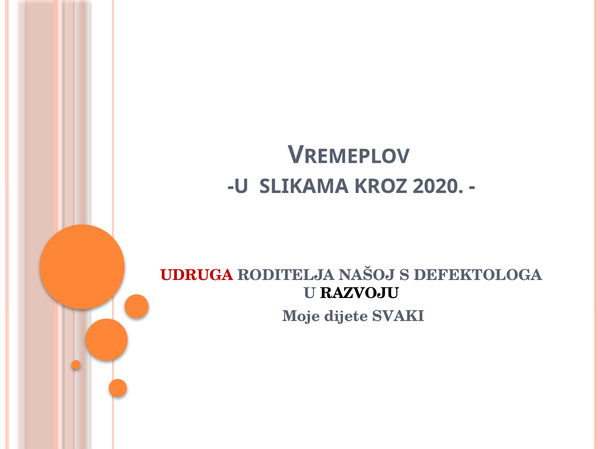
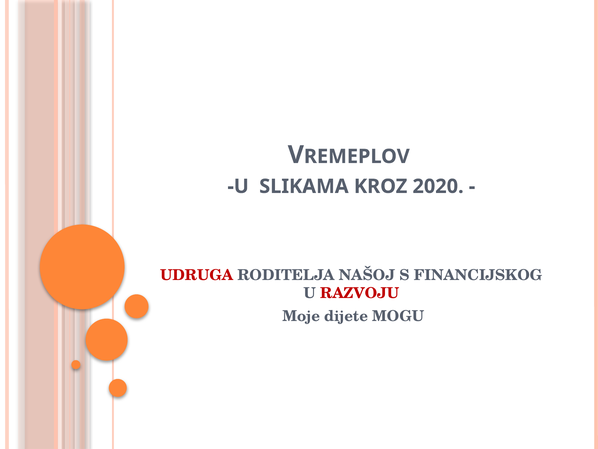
DEFEKTOLOGA: DEFEKTOLOGA -> FINANCIJSKOG (478, 275)
RAZVOJU colour: black -> red (360, 293)
SVAKI: SVAKI -> MOGU (398, 316)
